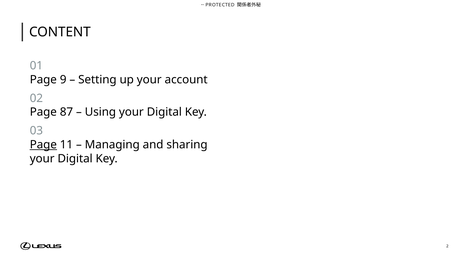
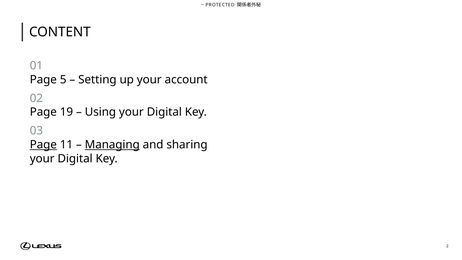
9: 9 -> 5 (63, 80)
87: 87 -> 19 (66, 112)
Managing underline: none -> present (112, 145)
